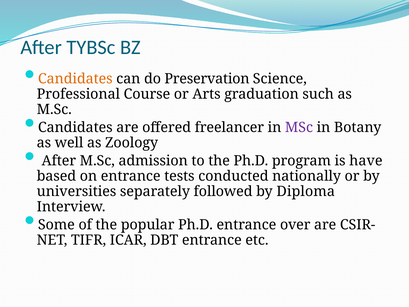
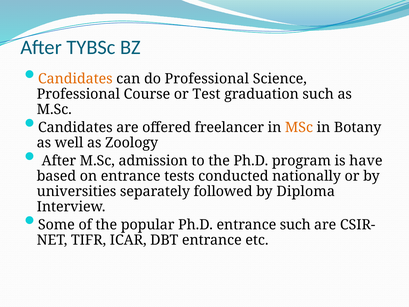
do Preservation: Preservation -> Professional (207, 79)
Arts: Arts -> Test (206, 94)
MSc colour: purple -> orange (299, 127)
entrance over: over -> such (295, 225)
